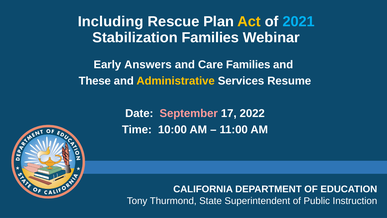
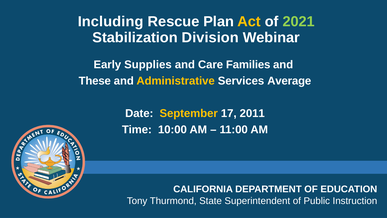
2021 colour: light blue -> light green (299, 22)
Stabilization Families: Families -> Division (210, 37)
Answers: Answers -> Supplies (148, 65)
Resume: Resume -> Average (289, 81)
September colour: pink -> yellow (189, 113)
2022: 2022 -> 2011 (252, 113)
